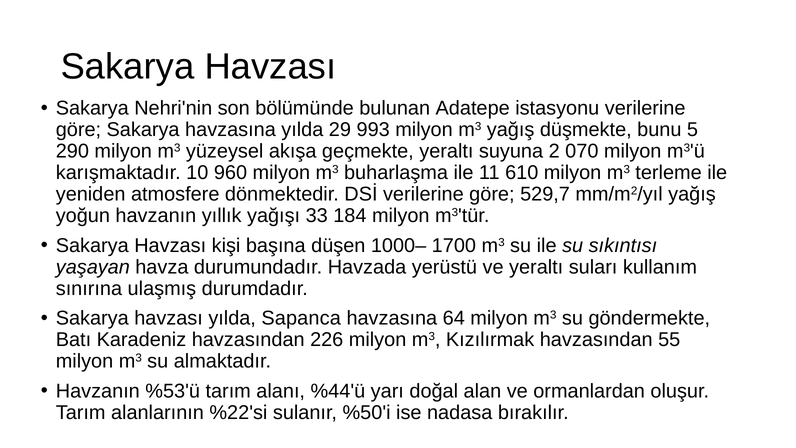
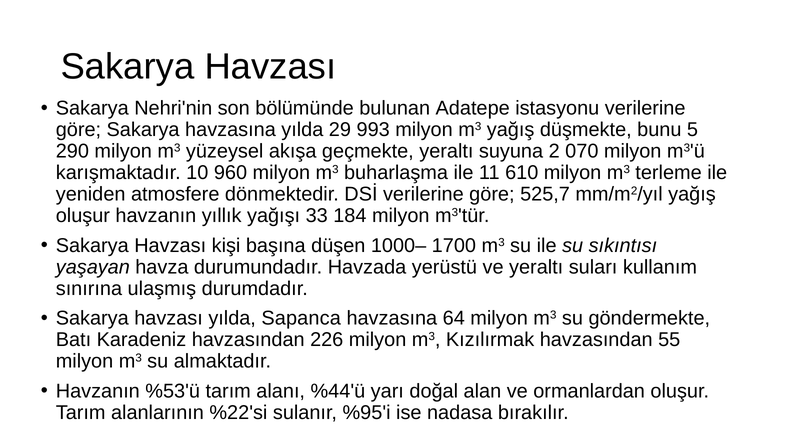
529,7: 529,7 -> 525,7 (545, 194)
yoğun: yoğun -> oluşur (83, 216)
%50'i: %50'i -> %95'i (367, 412)
